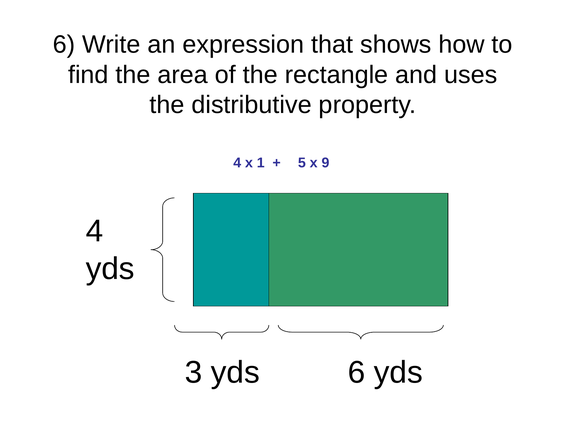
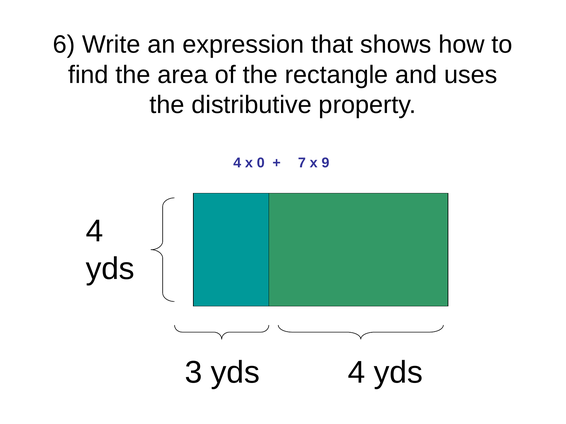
1: 1 -> 0 (261, 163)
5: 5 -> 7 (302, 163)
3 yds 6: 6 -> 4 (356, 373)
